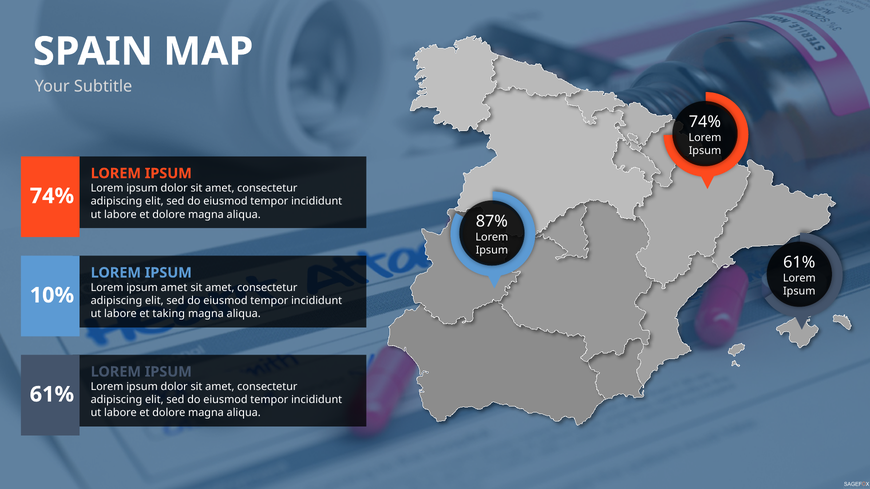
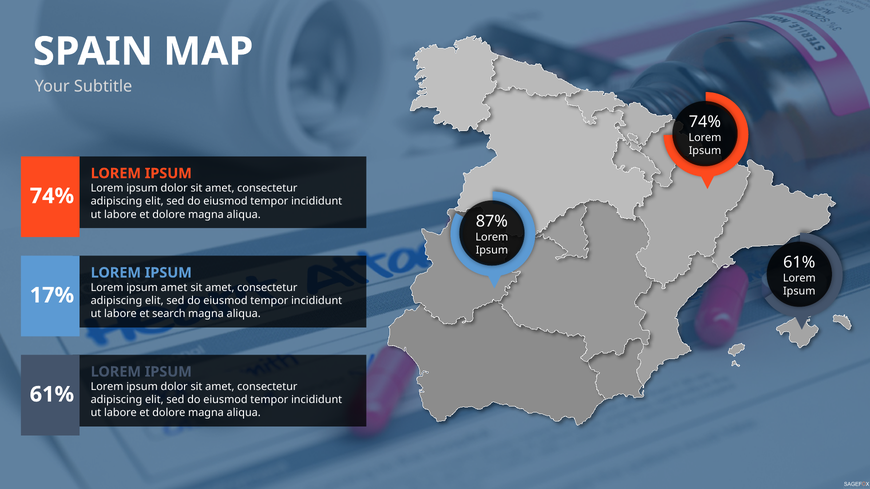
10%: 10% -> 17% (52, 296)
taking: taking -> search (169, 314)
